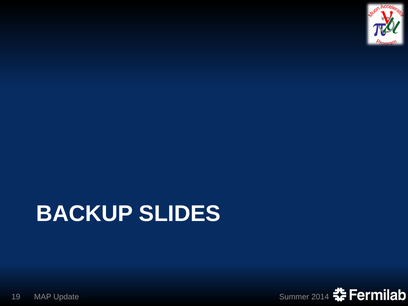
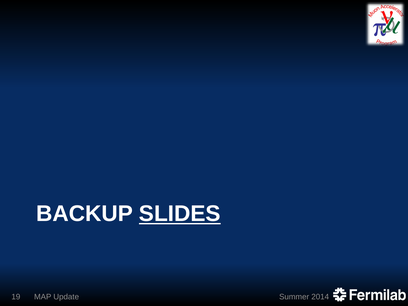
SLIDES underline: none -> present (180, 214)
